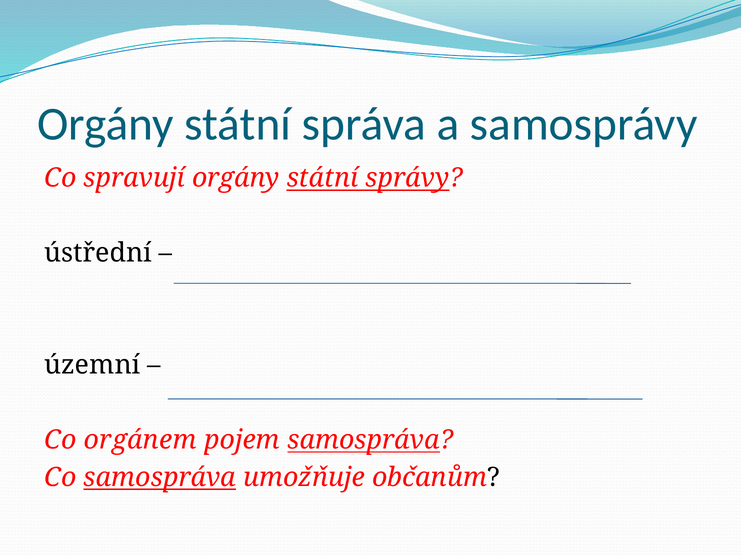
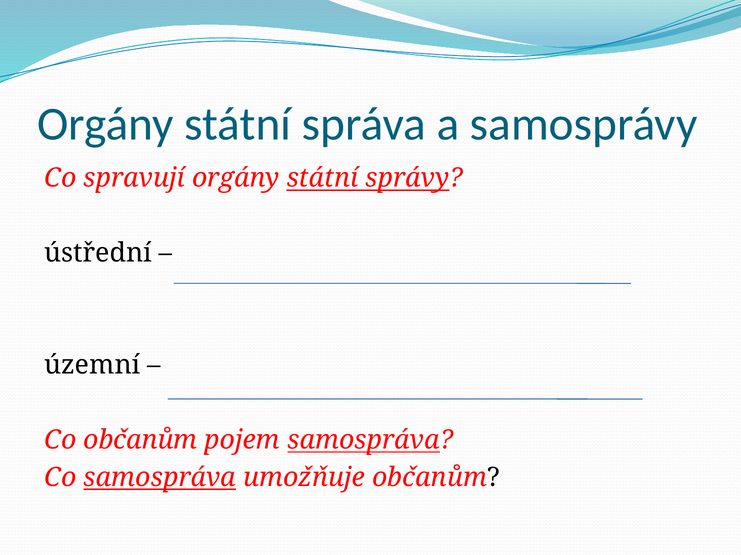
Co orgánem: orgánem -> občanům (140, 440)
